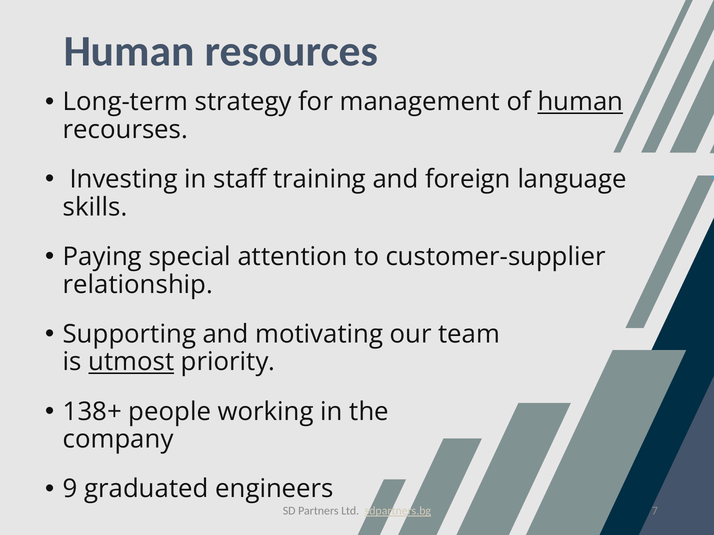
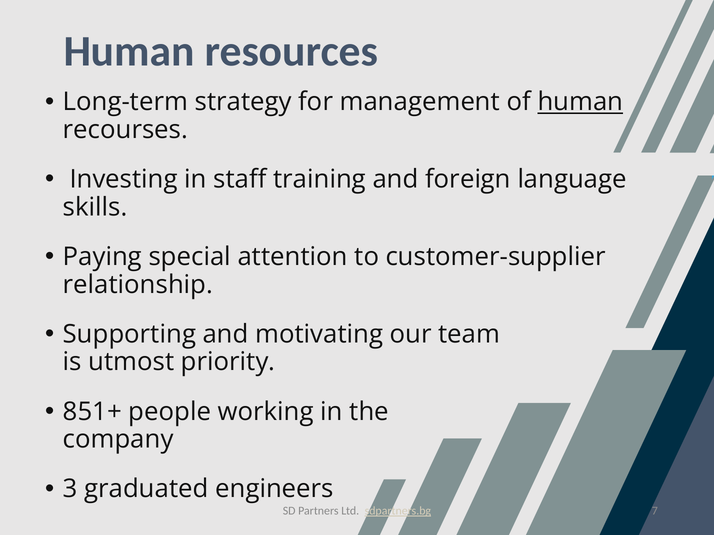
utmost underline: present -> none (131, 362)
138+: 138+ -> 851+ (92, 412)
9: 9 -> 3 (70, 489)
